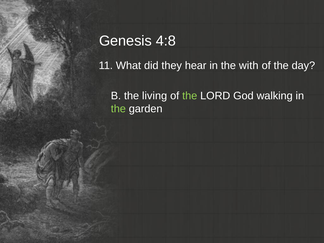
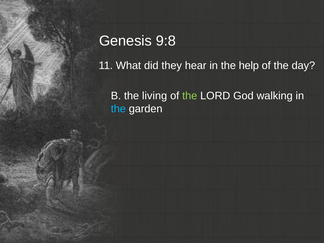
4:8: 4:8 -> 9:8 (166, 41)
with: with -> help (249, 66)
the colour: light green -> light blue (118, 109)
